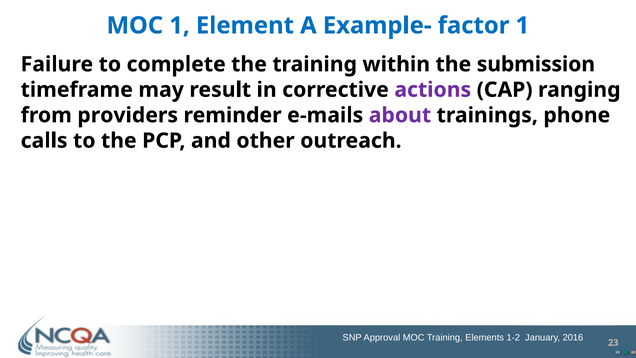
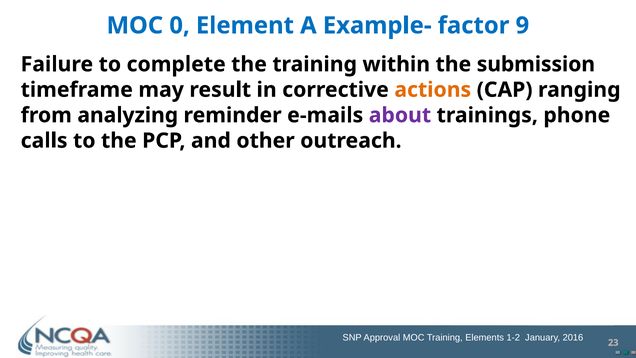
MOC 1: 1 -> 0 (180, 26)
factor 1: 1 -> 9 (522, 26)
actions colour: purple -> orange (433, 90)
providers: providers -> analyzing (128, 115)
